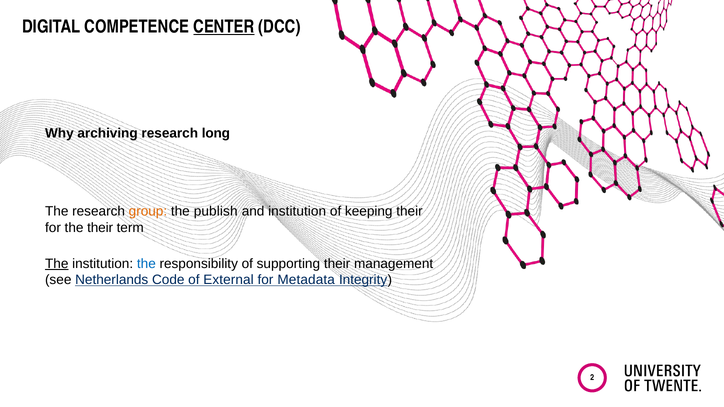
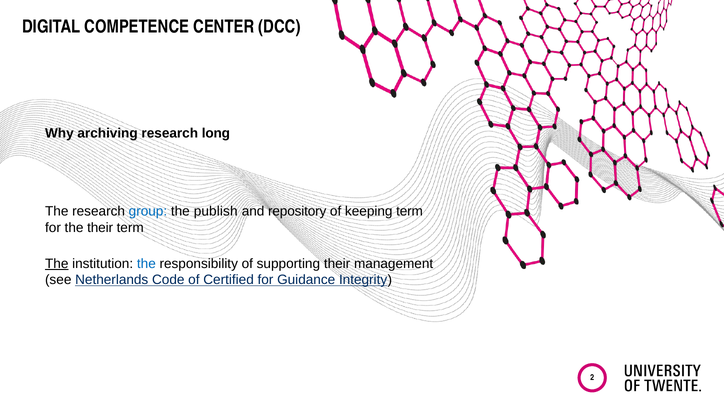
CENTER underline: present -> none (224, 27)
group colour: orange -> blue (148, 212)
and institution: institution -> repository (297, 212)
keeping their: their -> term (410, 212)
External: External -> Certified (229, 280)
Metadata: Metadata -> Guidance (306, 280)
